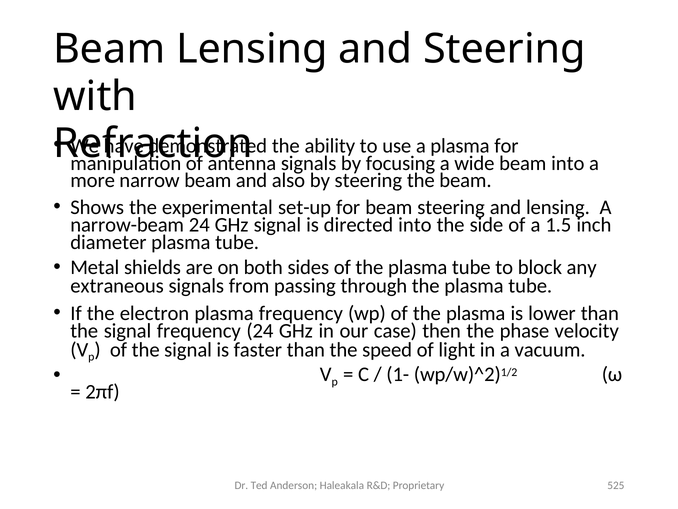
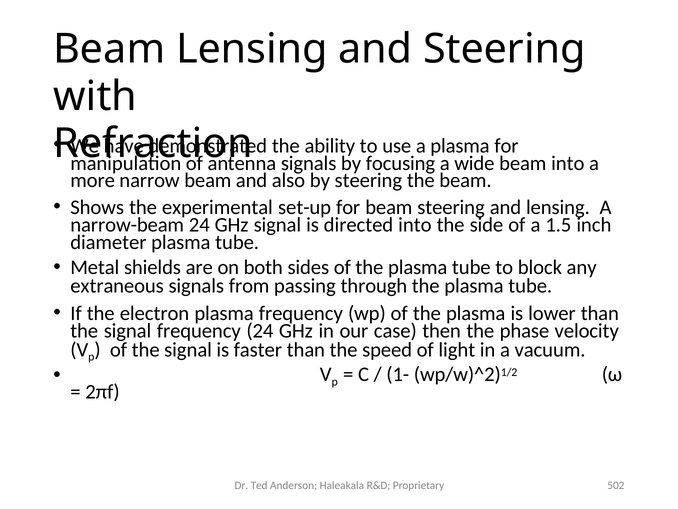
525: 525 -> 502 (616, 485)
